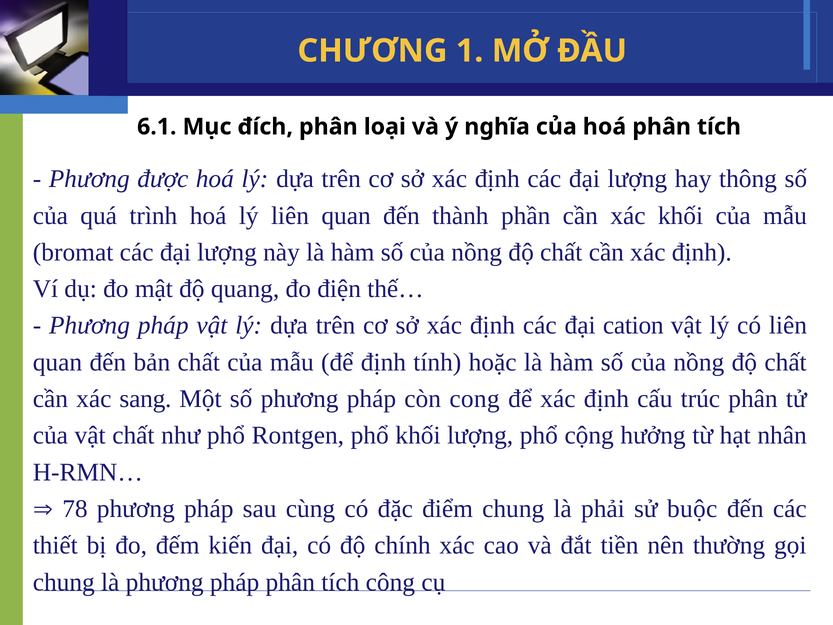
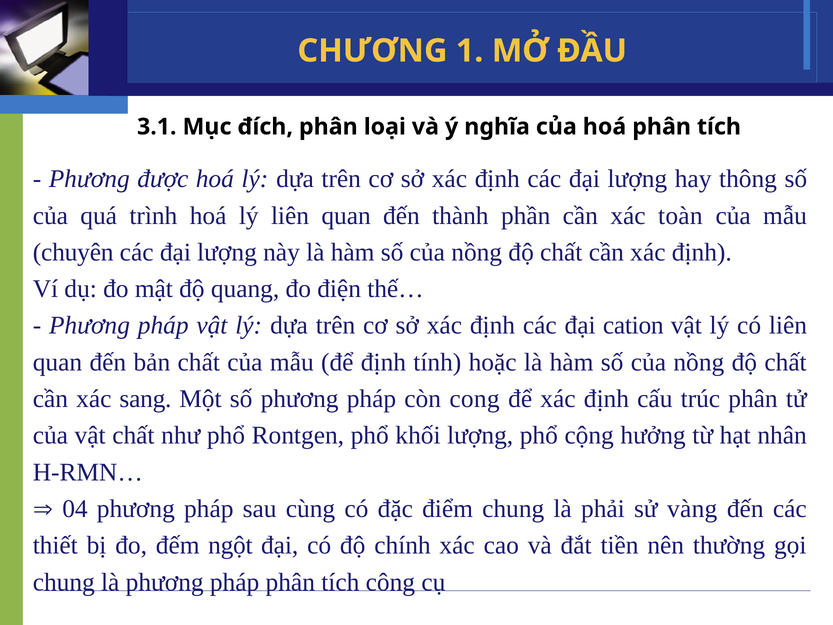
6.1: 6.1 -> 3.1 (157, 127)
xác khối: khối -> toàn (680, 216)
bromat: bromat -> chuyên (73, 252)
78: 78 -> 04 (75, 509)
buộc: buộc -> vàng (692, 509)
kiến: kiến -> ngột (230, 545)
